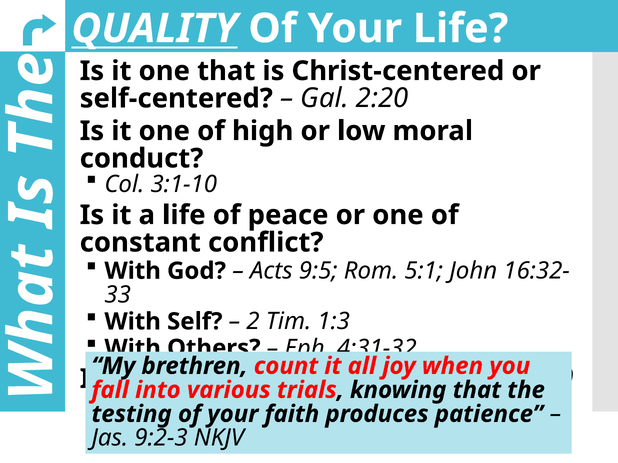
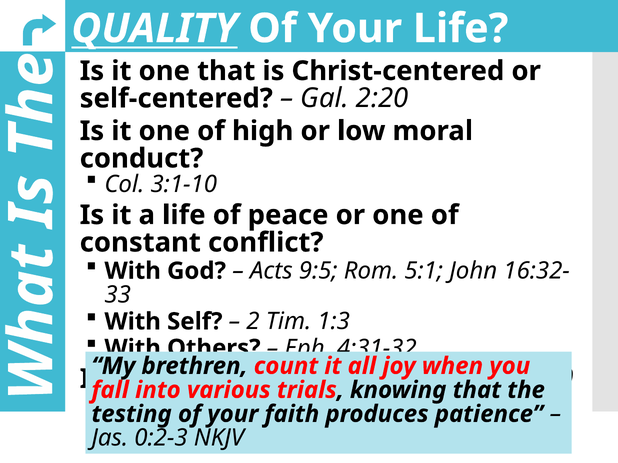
9:2-3: 9:2-3 -> 0:2-3 (161, 438)
